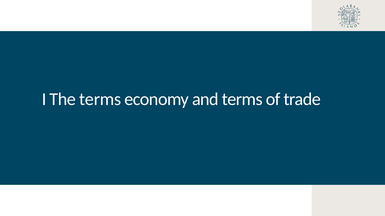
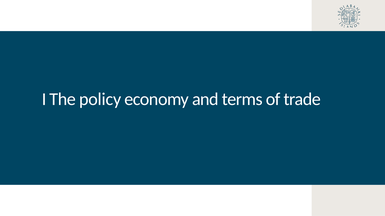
The terms: terms -> policy (100, 99)
